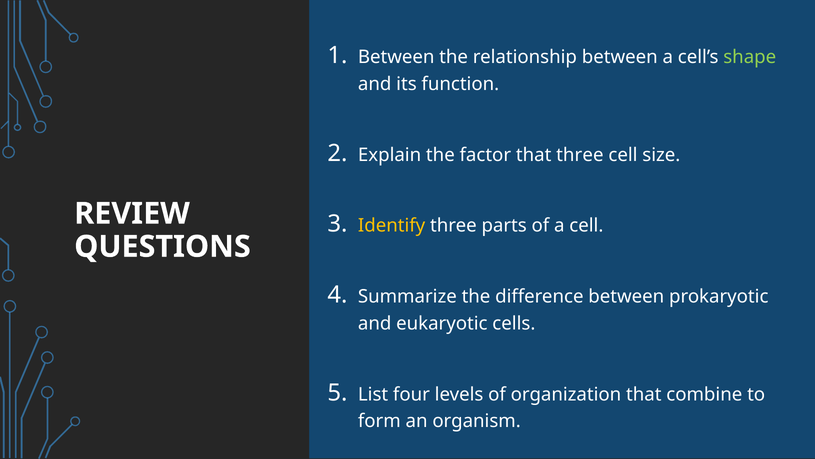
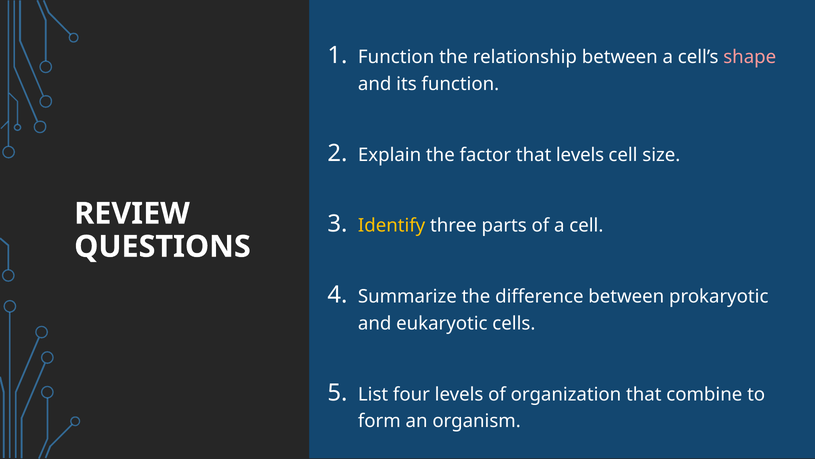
Between: Between -> Function (396, 57)
shape colour: light green -> pink (750, 57)
that three: three -> levels (580, 155)
